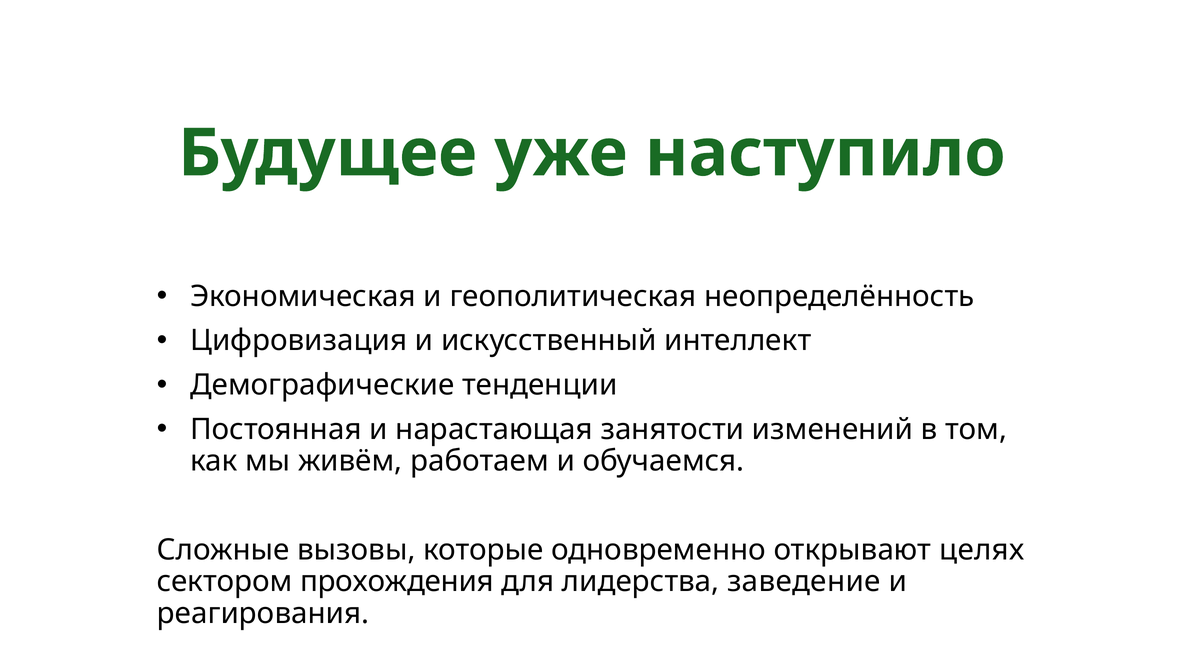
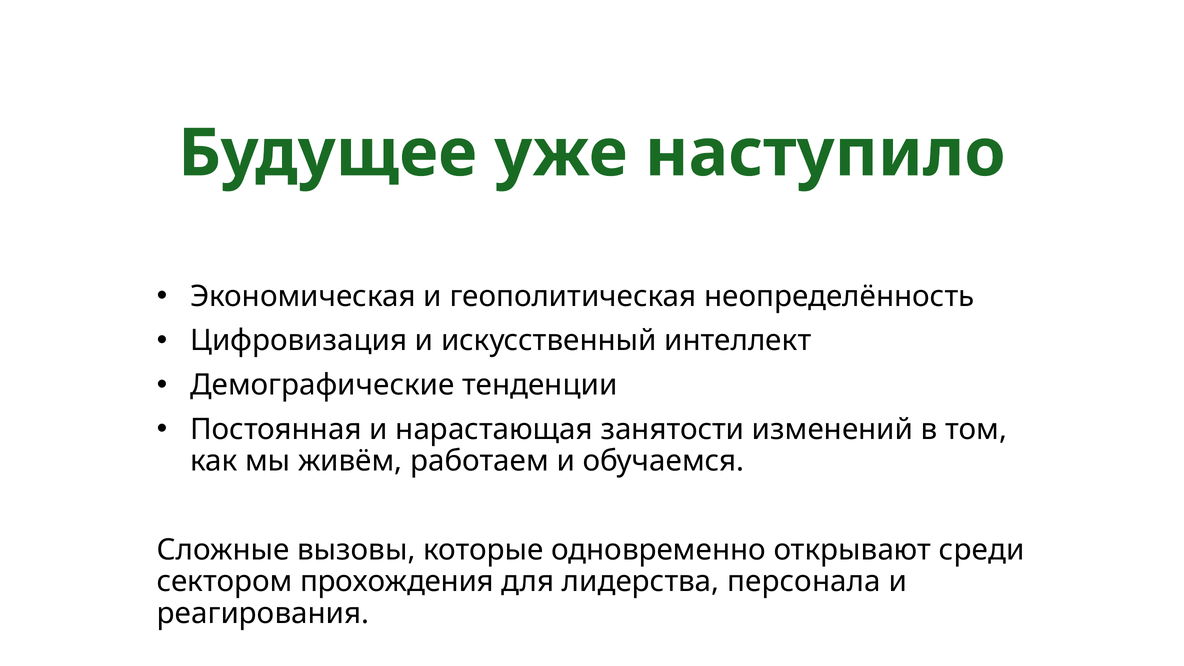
целях: целях -> среди (982, 550)
заведение: заведение -> персонала (804, 582)
